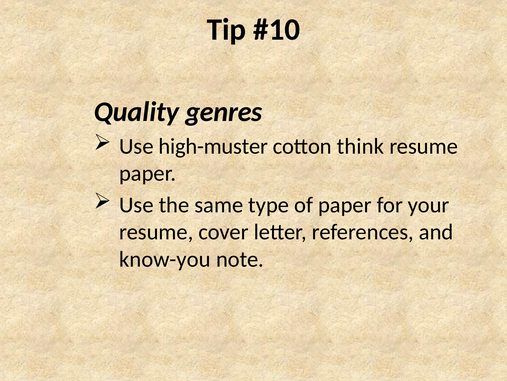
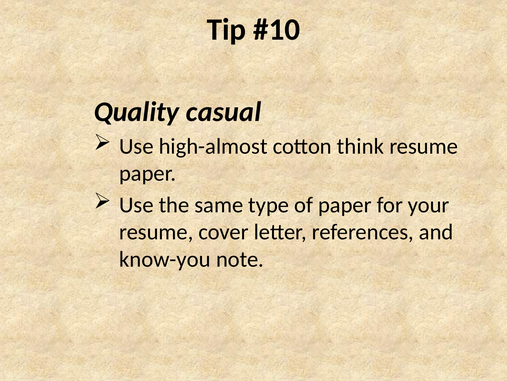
genres: genres -> casual (224, 112)
high-muster: high-muster -> high-almost (213, 146)
